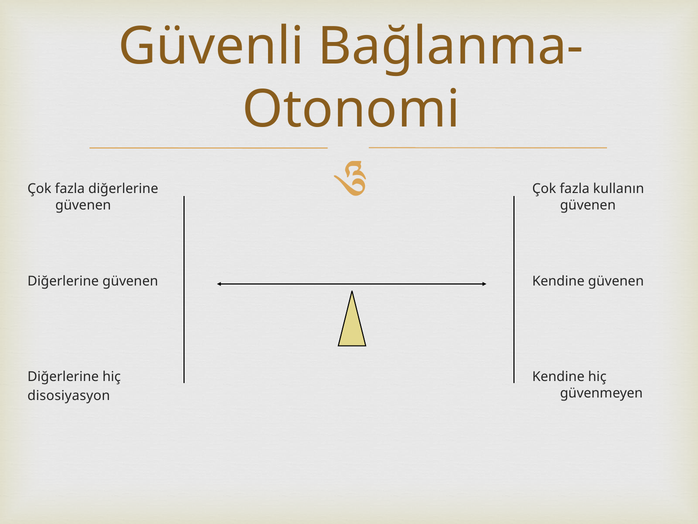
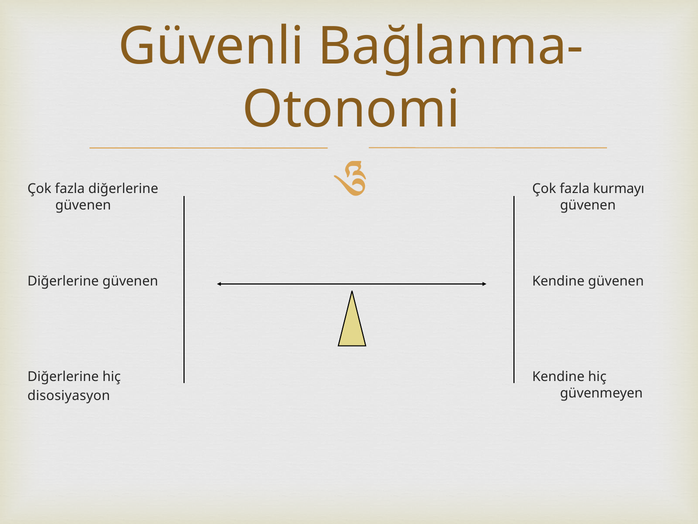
kullanın: kullanın -> kurmayı (619, 189)
